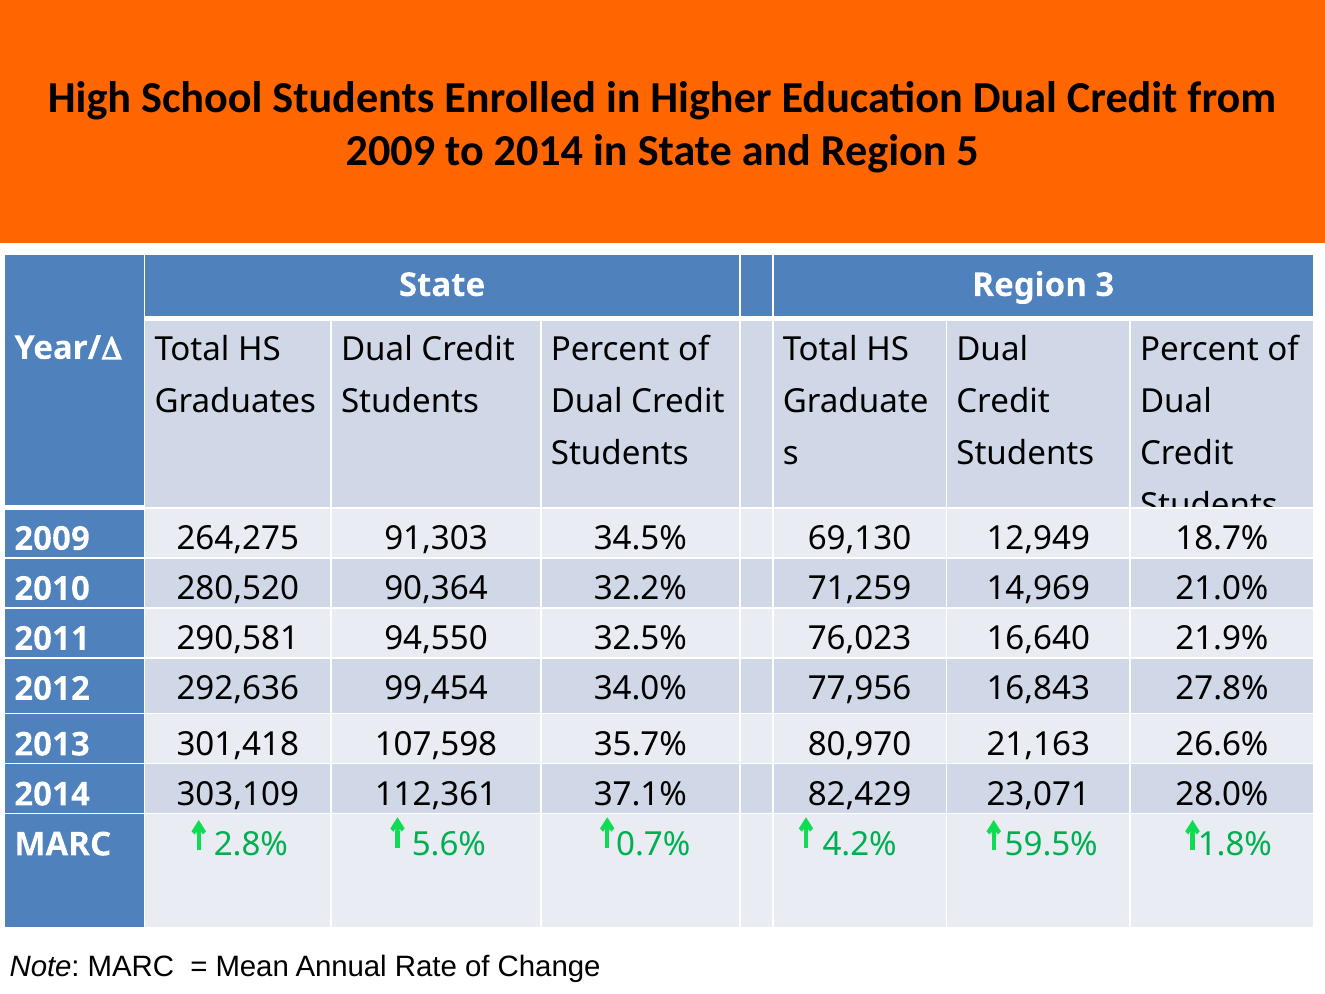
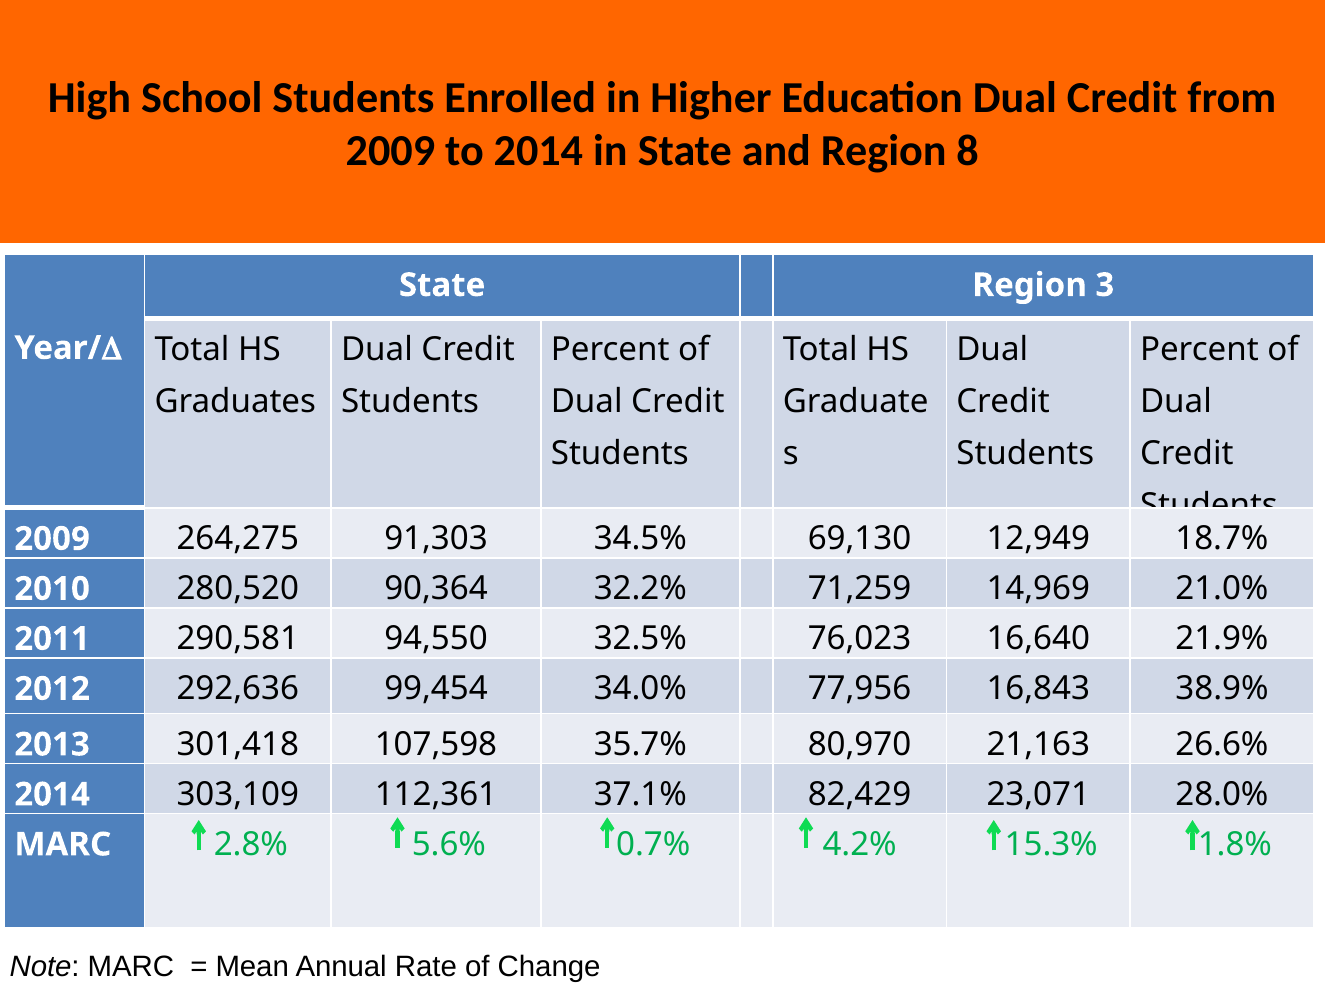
5: 5 -> 8 (968, 151)
27.8%: 27.8% -> 38.9% (1222, 689)
59.5%: 59.5% -> 15.3% (1051, 844)
